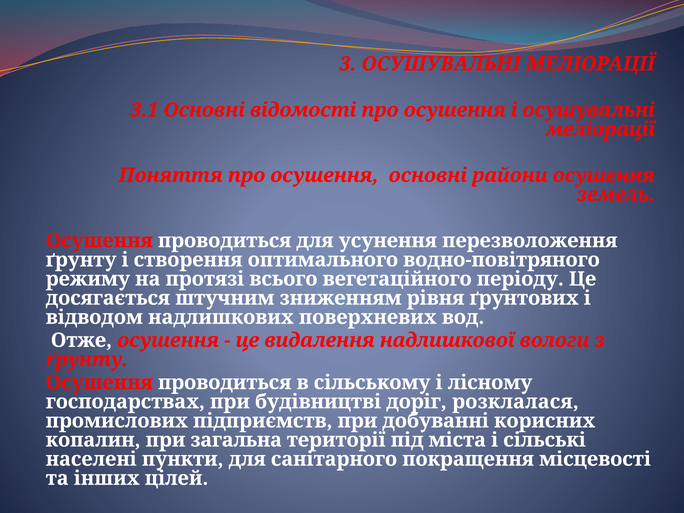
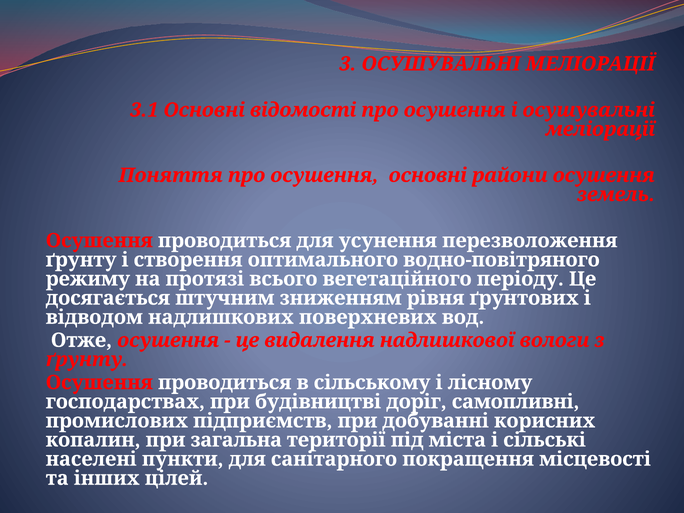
розклалася: розклалася -> самопливні (516, 402)
